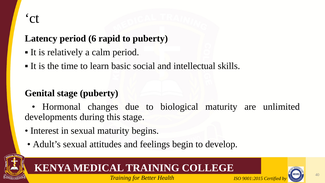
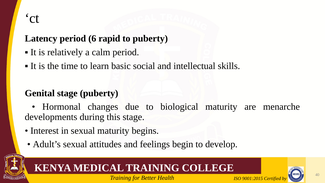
unlimited: unlimited -> menarche (281, 107)
